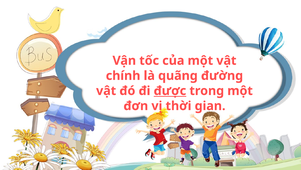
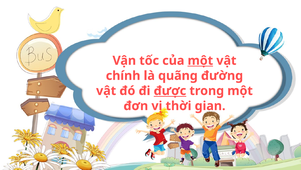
một underline: none -> present (200, 60)
